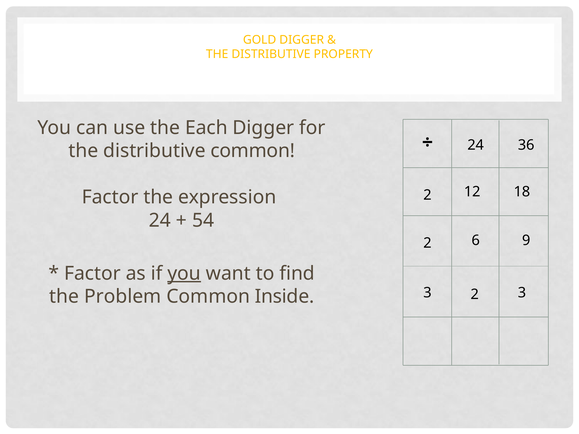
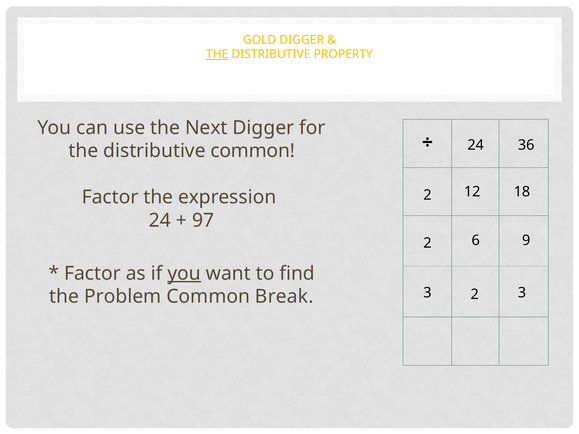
THE underline: none -> present (217, 54)
Each: Each -> Next (206, 128)
54: 54 -> 97 (203, 220)
Inside: Inside -> Break (284, 297)
